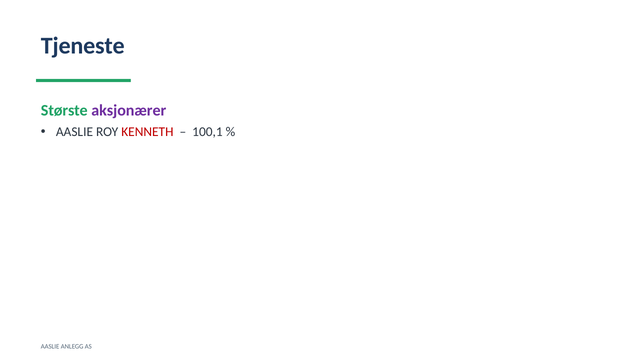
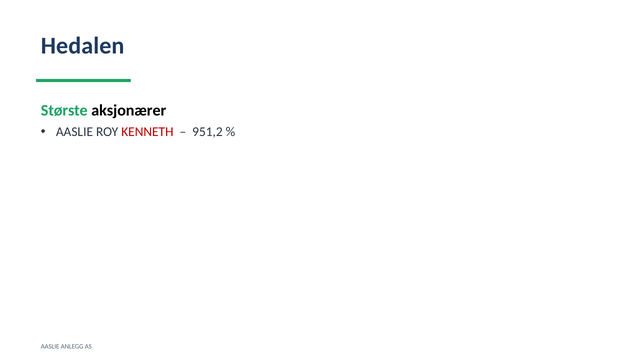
Tjeneste: Tjeneste -> Hedalen (83, 46)
aksjonærer colour: purple -> black (129, 111)
100,1: 100,1 -> 951,2 (207, 132)
